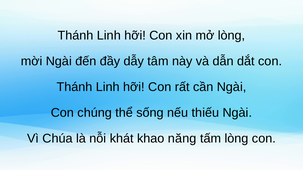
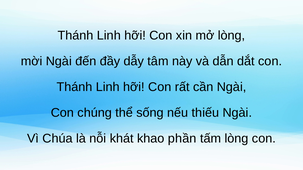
năng: năng -> phần (182, 139)
